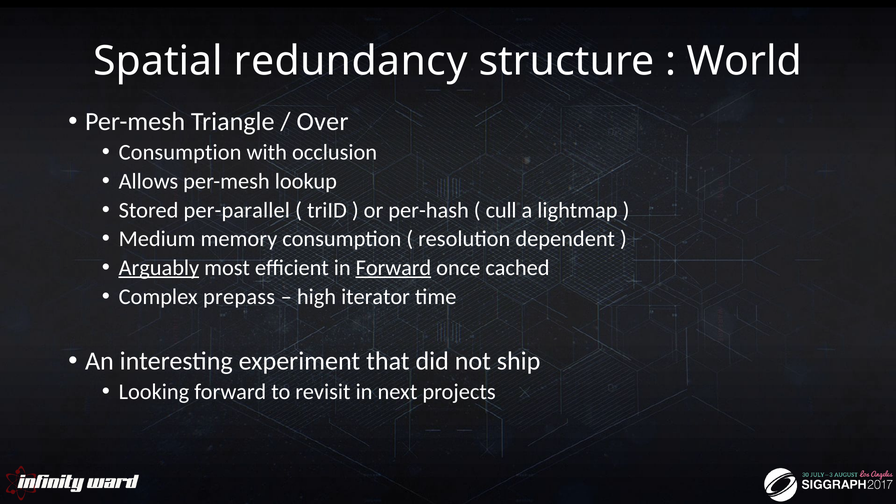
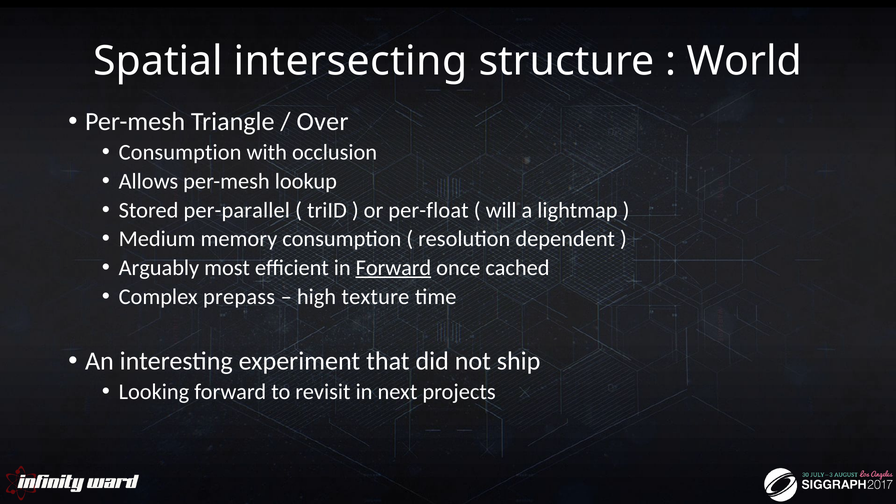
redundancy: redundancy -> intersecting (351, 61)
per-hash: per-hash -> per-float (429, 210)
cull: cull -> will (501, 210)
Arguably underline: present -> none (159, 268)
iterator: iterator -> texture (375, 297)
